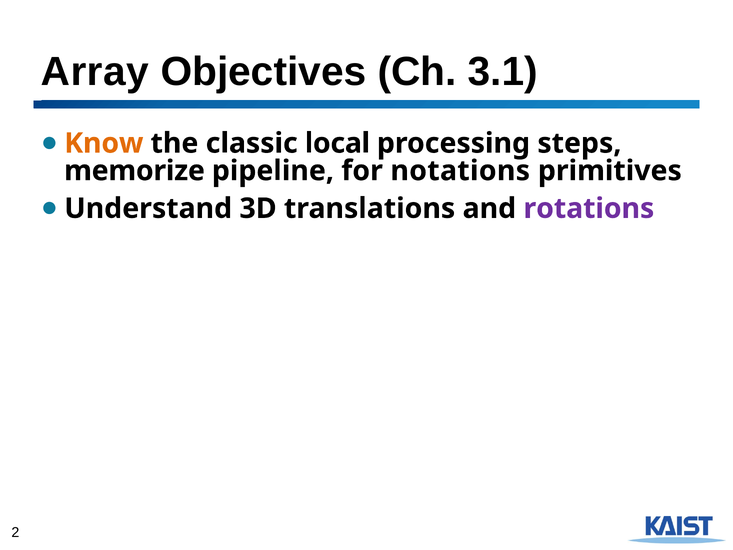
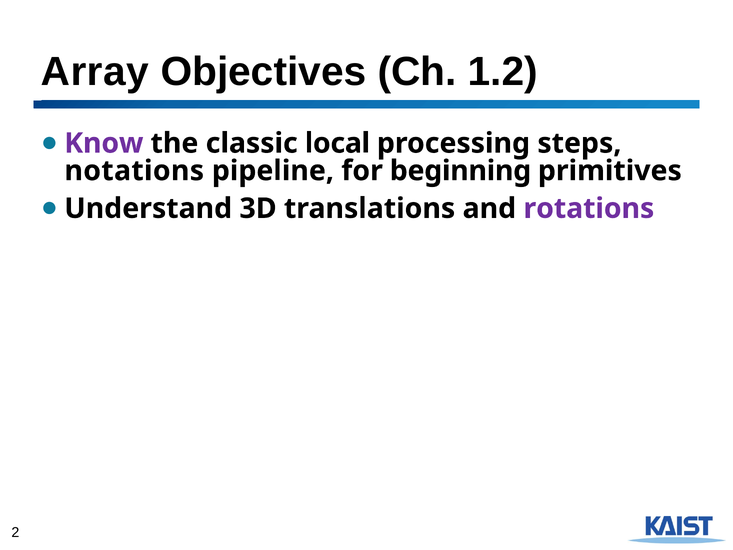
3.1: 3.1 -> 1.2 (503, 72)
Know colour: orange -> purple (104, 143)
memorize: memorize -> notations (134, 171)
notations: notations -> beginning (460, 171)
